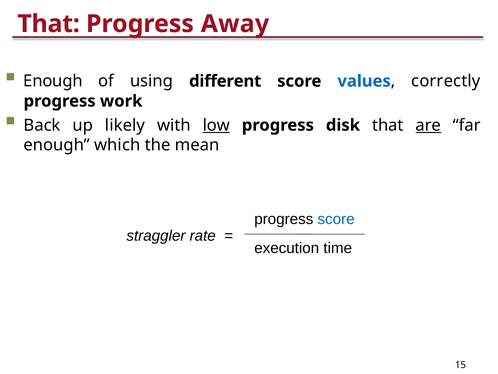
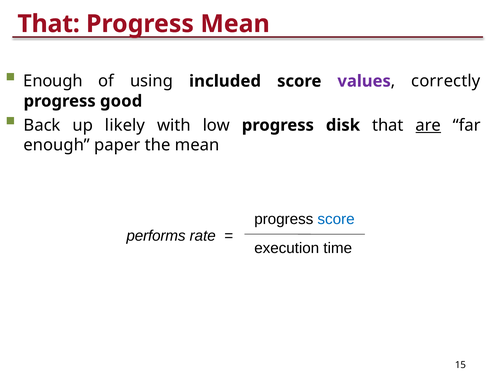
Progress Away: Away -> Mean (235, 24)
different: different -> included (225, 81)
values colour: blue -> purple (364, 81)
work: work -> good (121, 101)
low underline: present -> none (216, 125)
which: which -> paper (117, 145)
straggler: straggler -> performs (156, 235)
